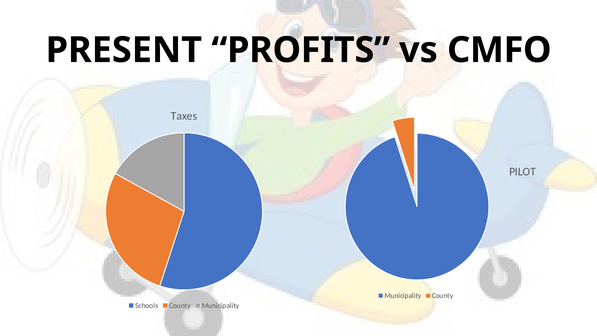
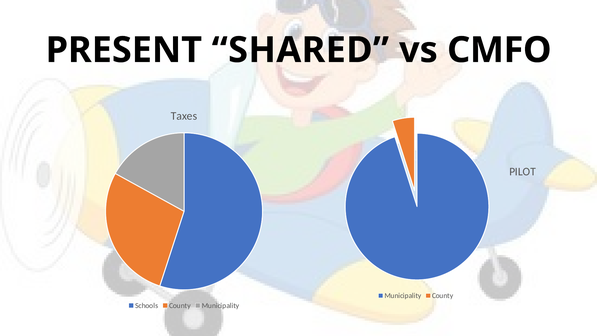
PROFITS: PROFITS -> SHARED (300, 50)
